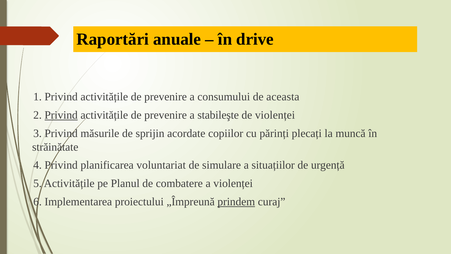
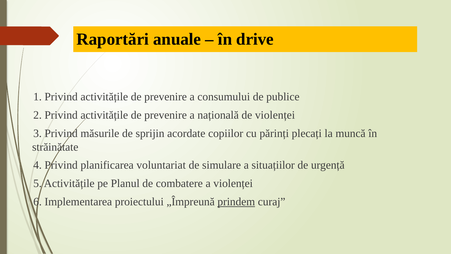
aceasta: aceasta -> publice (283, 97)
Privind underline: present -> none (61, 115)
stabileşte: stabileşte -> națională (218, 115)
